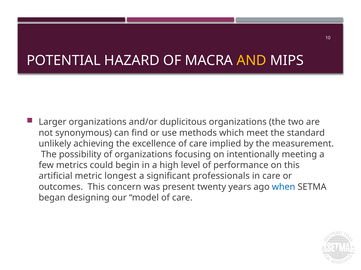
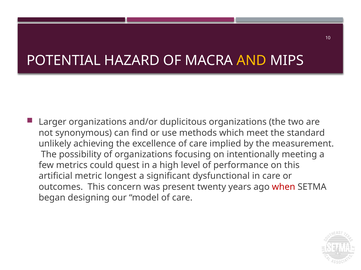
begin: begin -> quest (127, 166)
professionals: professionals -> dysfunctional (221, 176)
when colour: blue -> red (284, 187)
